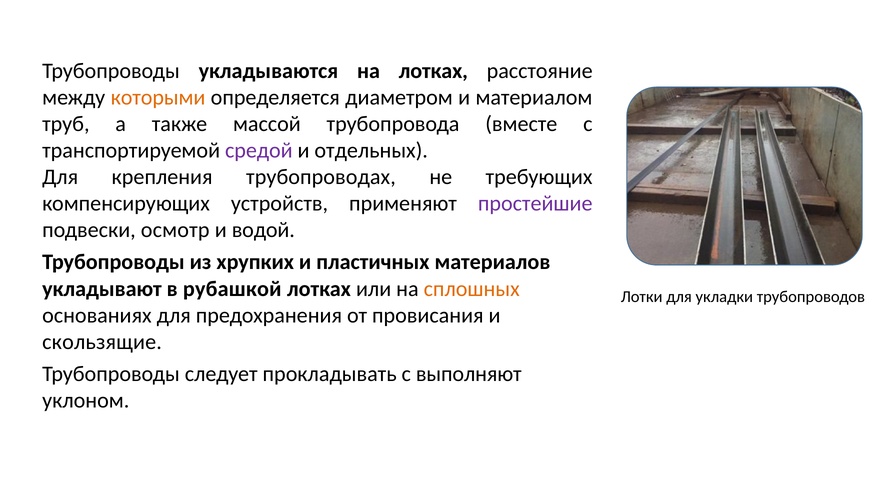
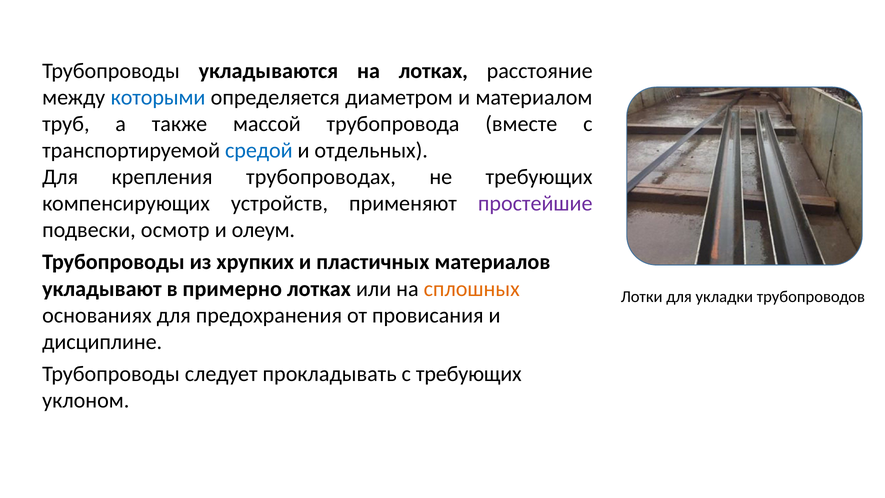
которыми colour: orange -> blue (158, 97)
средой colour: purple -> blue (259, 150)
водой: водой -> олеум (263, 230)
рубашкой: рубашкой -> примерно (232, 289)
скользящие: скользящие -> дисциплине (102, 342)
с выполняют: выполняют -> требующих (469, 374)
